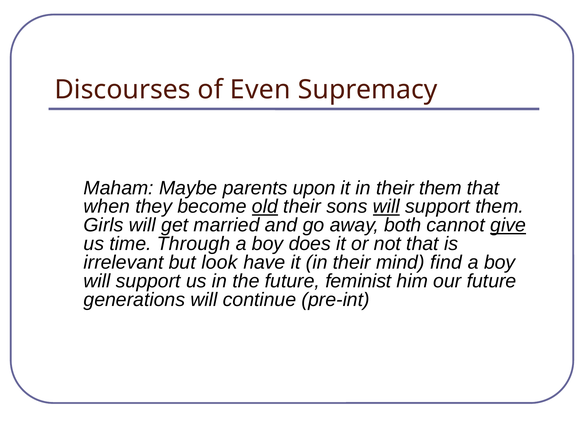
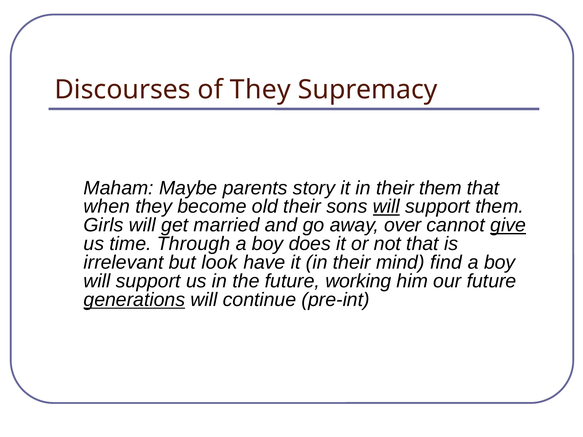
of Even: Even -> They (260, 90)
upon: upon -> story (314, 188)
old underline: present -> none (265, 207)
both: both -> over (403, 225)
feminist: feminist -> working (358, 281)
generations underline: none -> present (134, 300)
